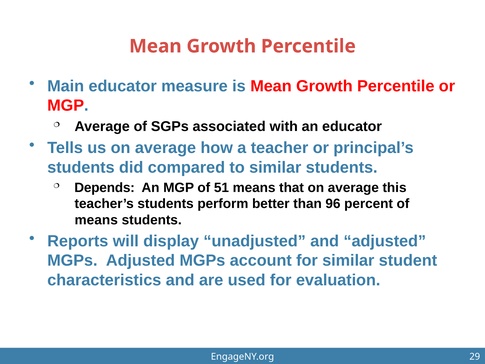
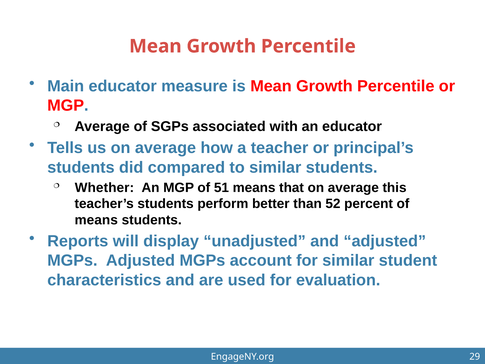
Depends: Depends -> Whether (104, 188)
96: 96 -> 52 (333, 204)
